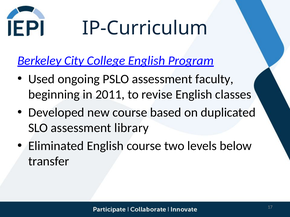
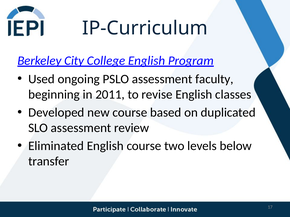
library: library -> review (132, 128)
